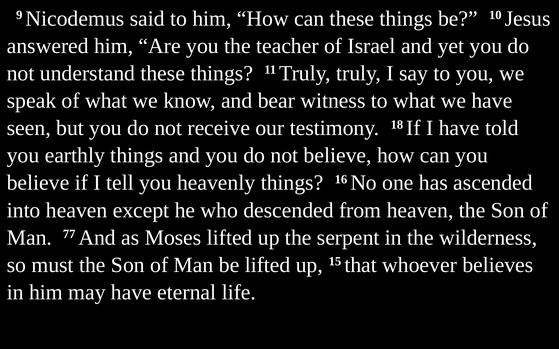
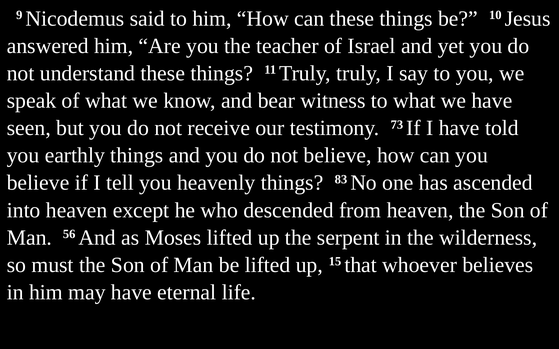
18: 18 -> 73 (397, 125)
16: 16 -> 83 (341, 180)
77: 77 -> 56 (69, 234)
